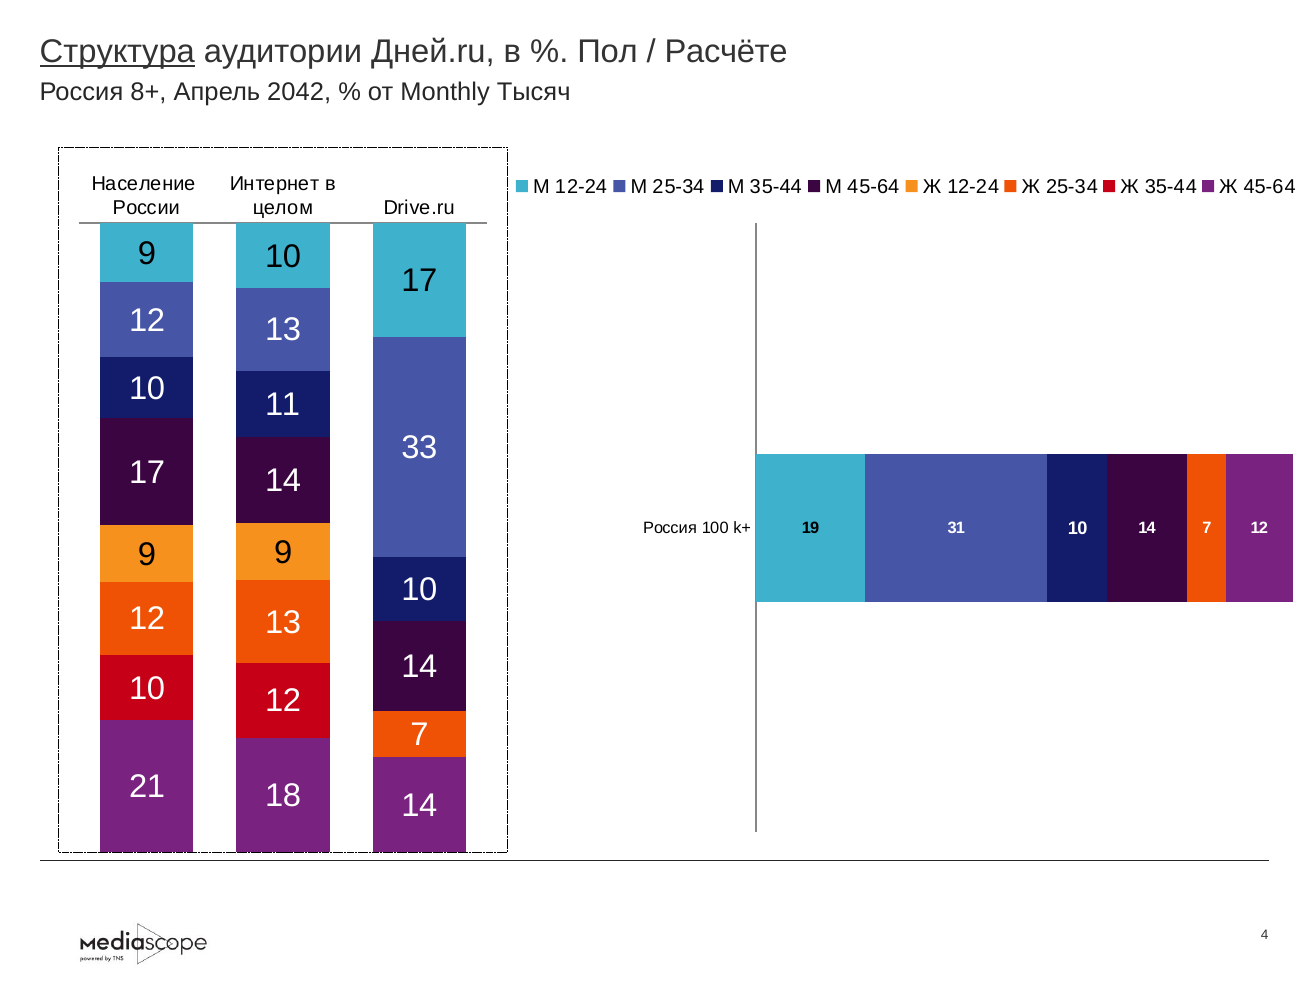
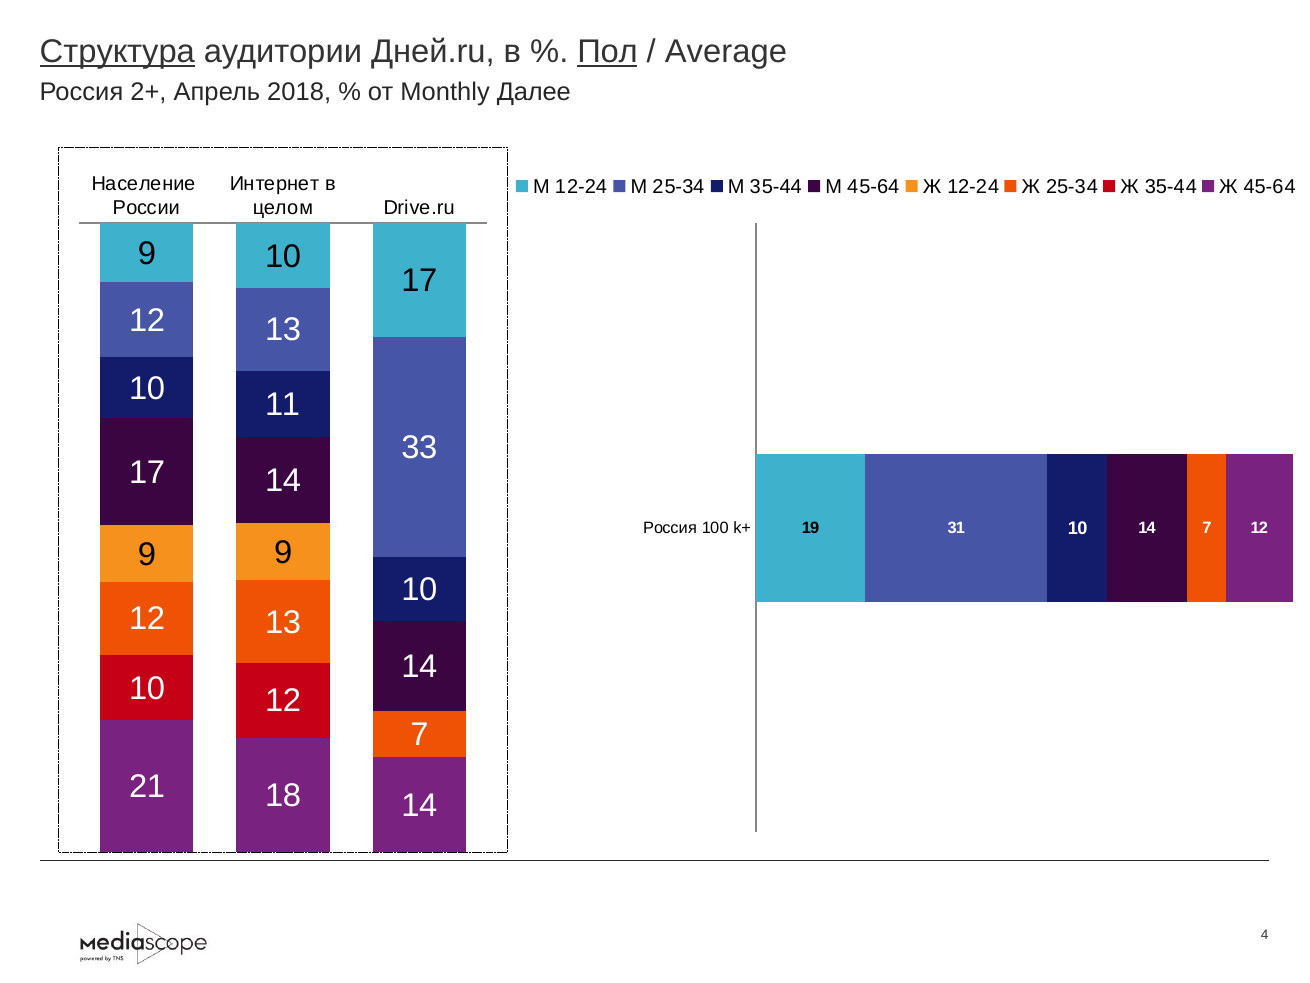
Пол underline: none -> present (608, 52)
Расчёте: Расчёте -> Average (726, 52)
8+: 8+ -> 2+ (149, 92)
2042: 2042 -> 2018 (299, 92)
Тысяч: Тысяч -> Далее (534, 92)
